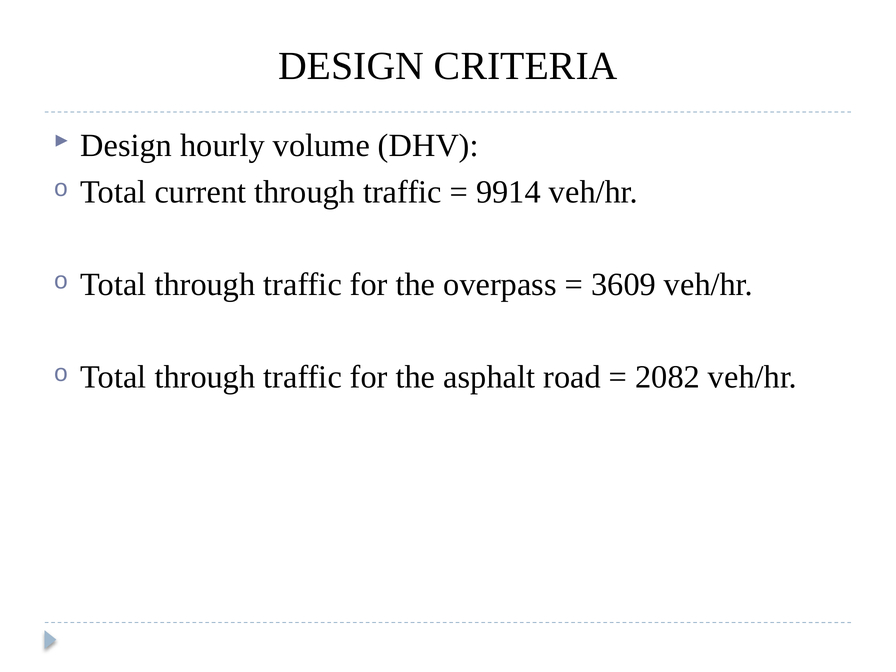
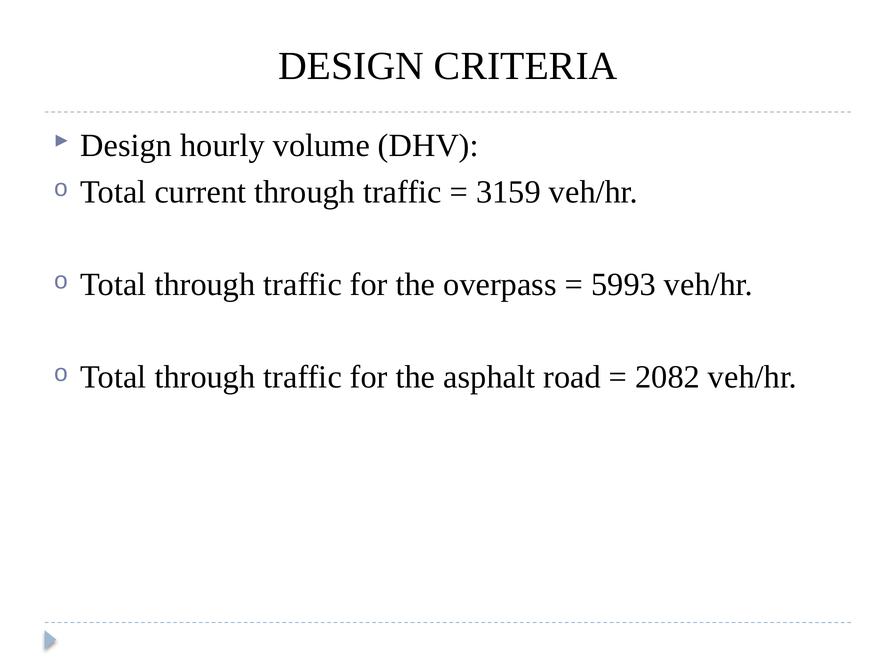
9914: 9914 -> 3159 (508, 192)
3609: 3609 -> 5993 (624, 284)
